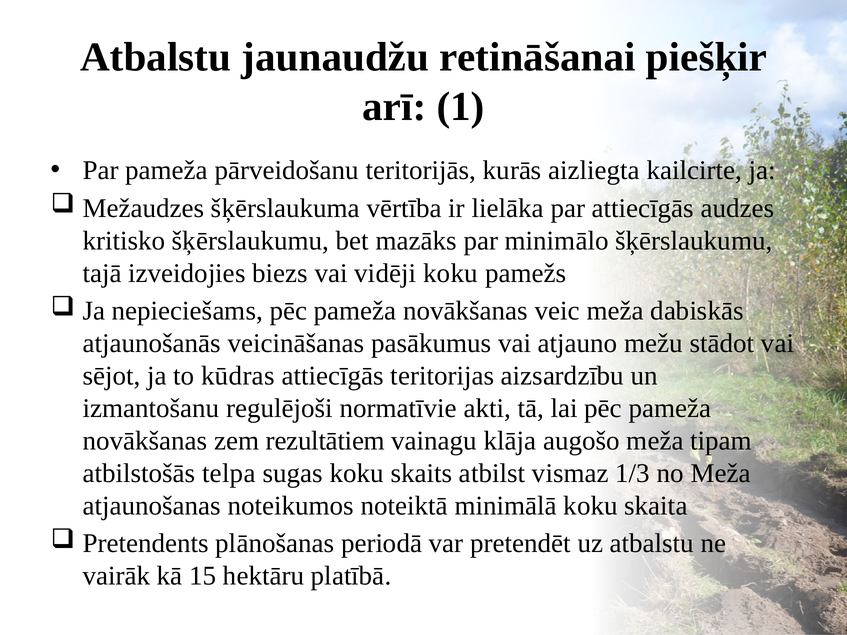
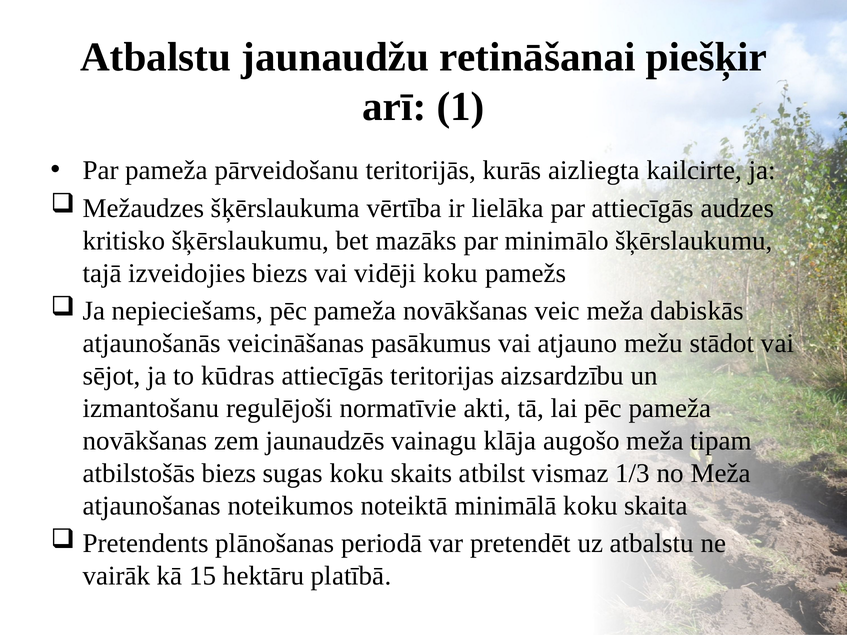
rezultātiem: rezultātiem -> jaunaudzēs (325, 441)
atbilstošās telpa: telpa -> biezs (229, 473)
